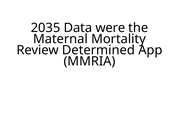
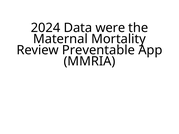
2035: 2035 -> 2024 (46, 28)
Determined: Determined -> Preventable (98, 50)
